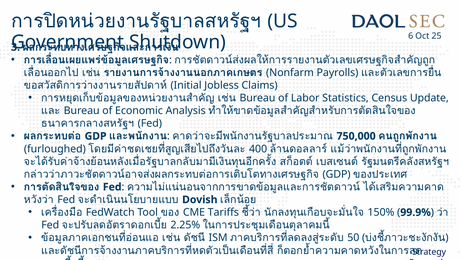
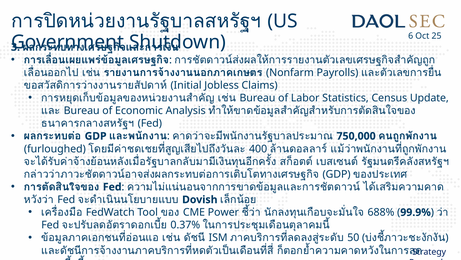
Tariffs: Tariffs -> Power (223, 212)
150%: 150% -> 688% (381, 212)
2.25%: 2.25% -> 0.37% (185, 225)
